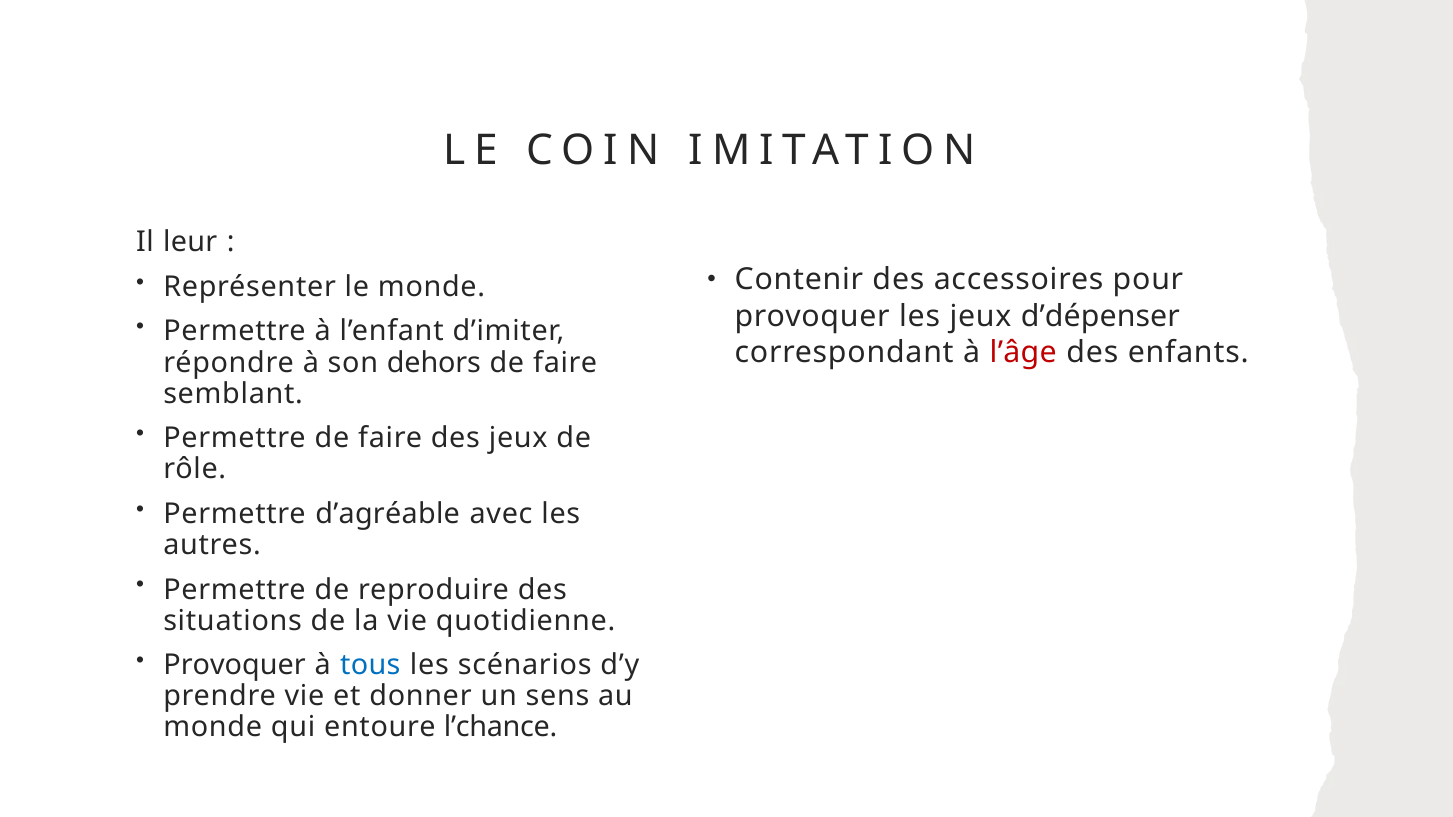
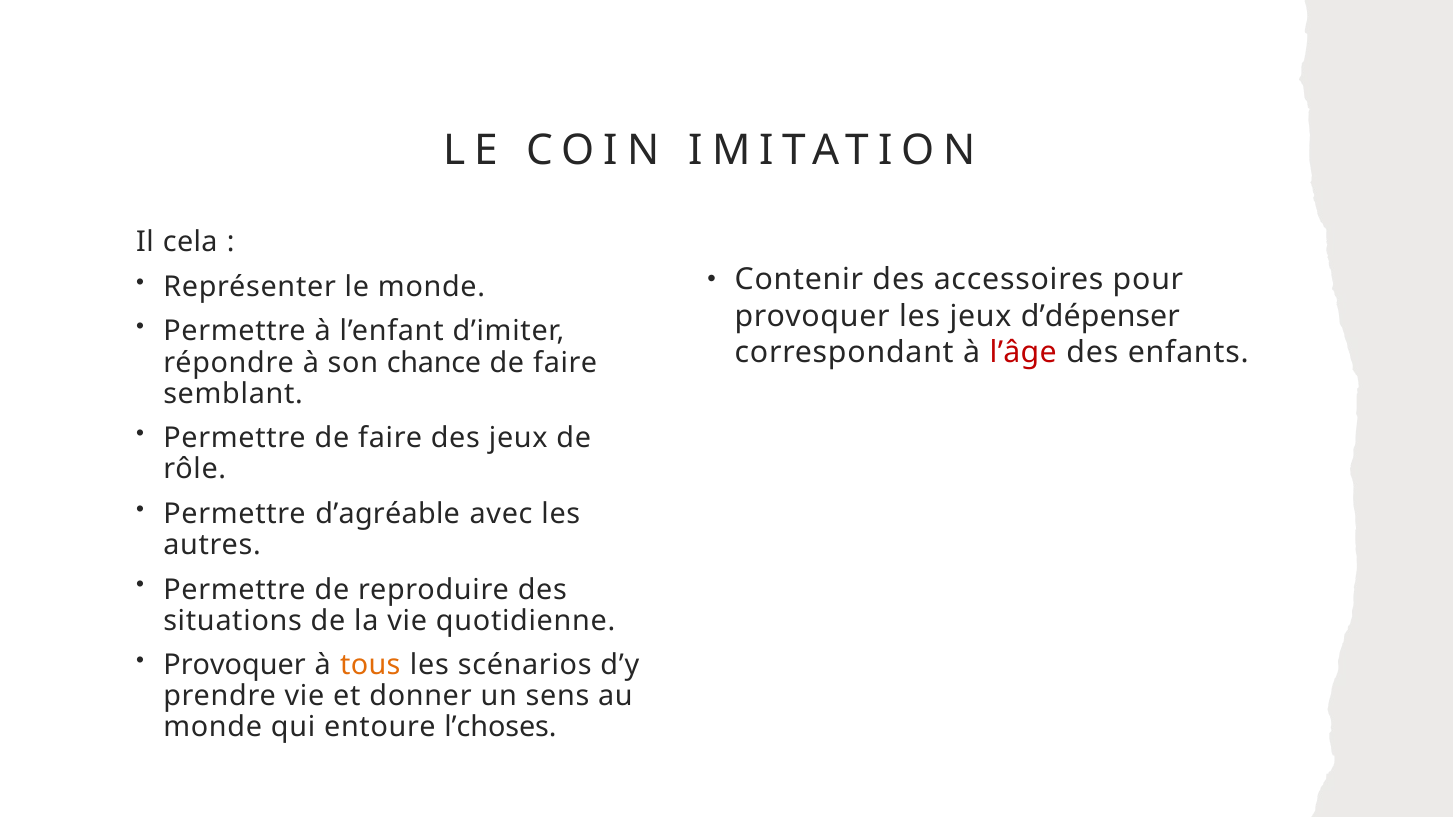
leur: leur -> cela (190, 242)
dehors: dehors -> chance (434, 363)
tous colour: blue -> orange (370, 666)
l’chance: l’chance -> l’choses (500, 728)
